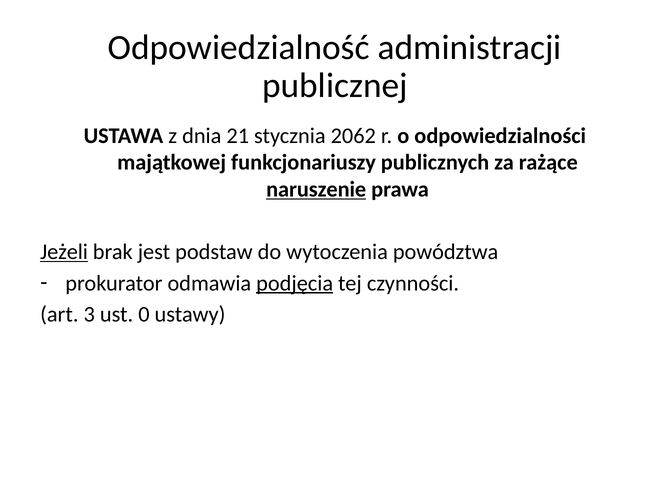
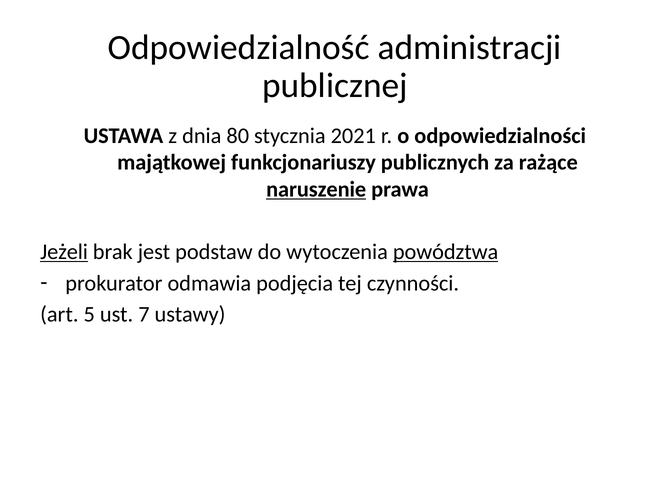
21: 21 -> 80 (238, 136)
2062: 2062 -> 2021 (353, 136)
powództwa underline: none -> present (446, 252)
podjęcia underline: present -> none (295, 283)
3: 3 -> 5 (89, 314)
0: 0 -> 7 (144, 314)
